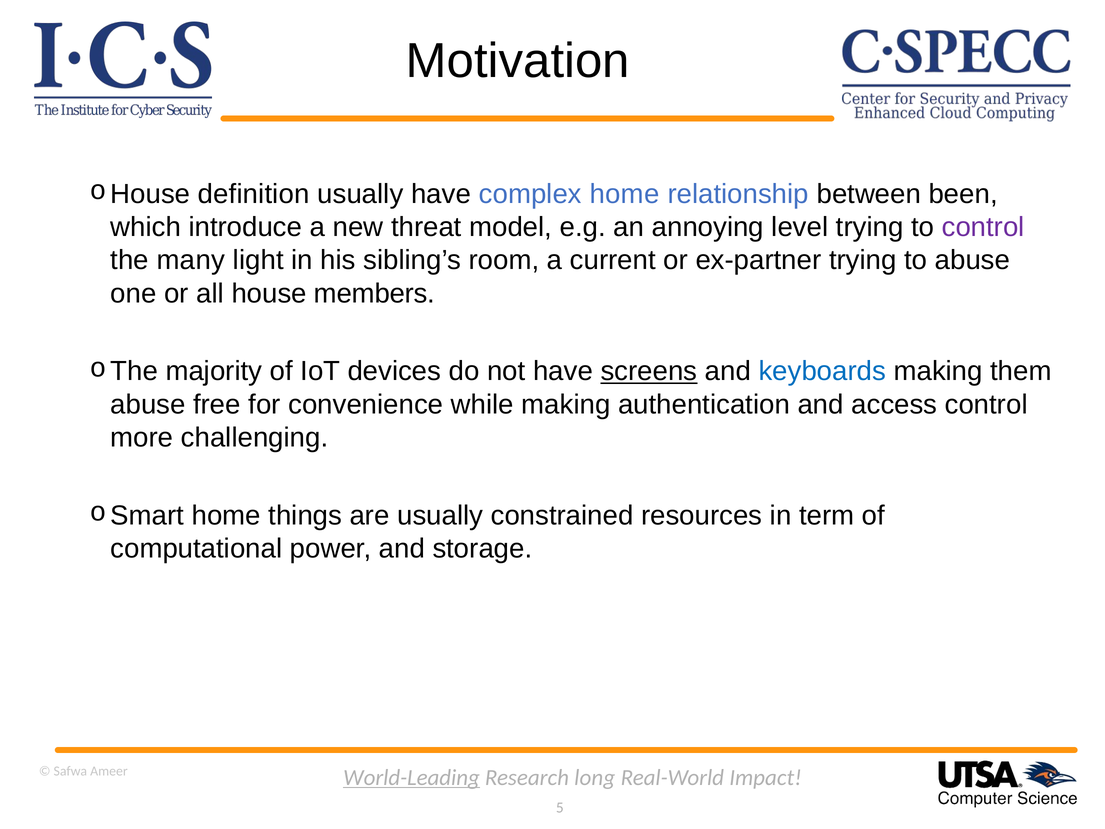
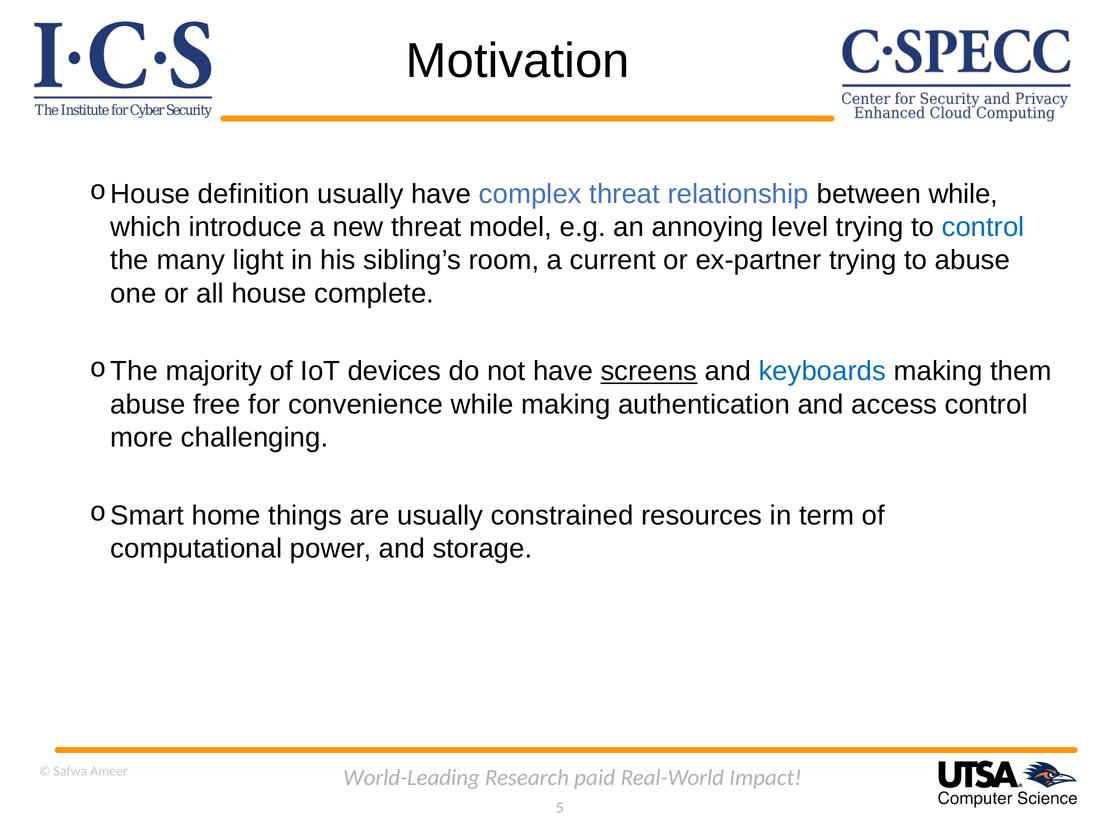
complex home: home -> threat (625, 194)
between been: been -> while (963, 194)
control colour: purple -> blue (983, 227)
members: members -> complete (374, 293)
World-Leading underline: present -> none (412, 777)
long: long -> paid (595, 777)
